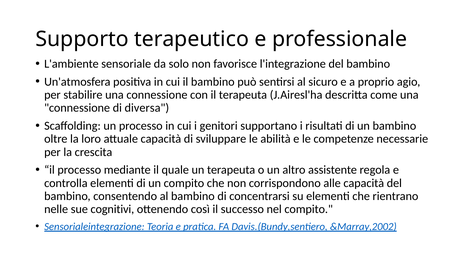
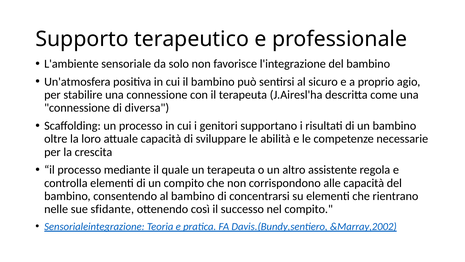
cognitivi: cognitivi -> sfidante (112, 209)
